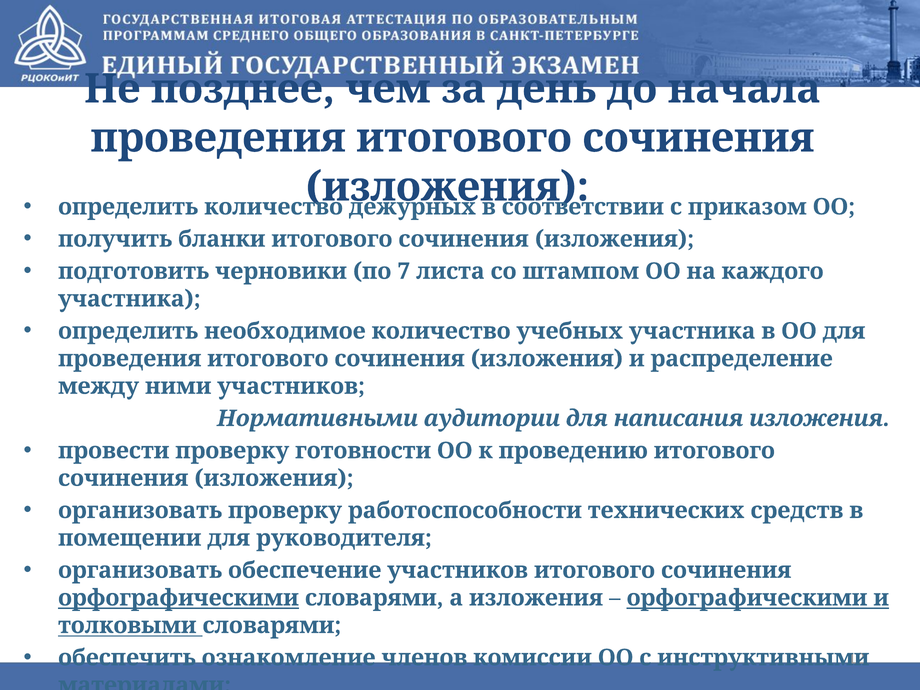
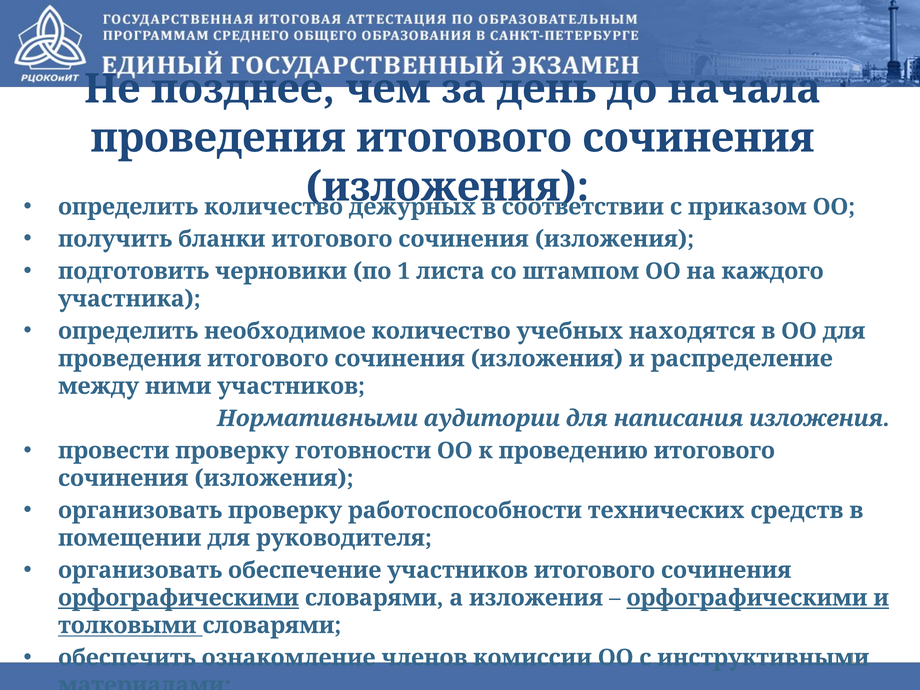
7: 7 -> 1 (404, 271)
учебных участника: участника -> находятся (692, 331)
